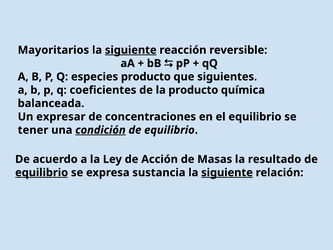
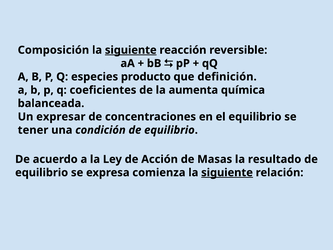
Mayoritarios: Mayoritarios -> Composición (53, 50)
siguientes: siguientes -> definición (227, 77)
la producto: producto -> aumenta (193, 90)
condición underline: present -> none (100, 130)
equilibrio underline: present -> none (42, 172)
sustancia: sustancia -> comienza (159, 172)
